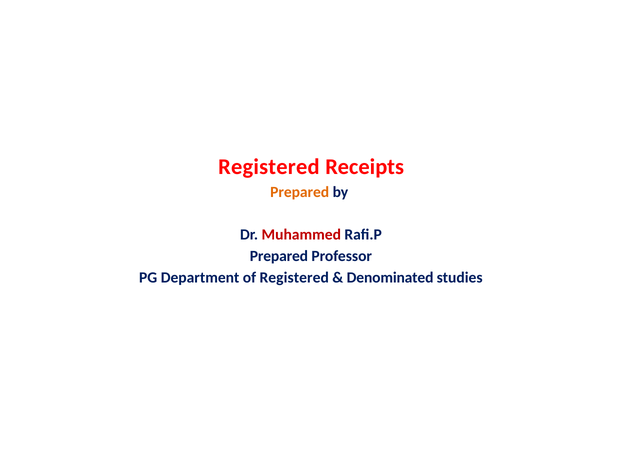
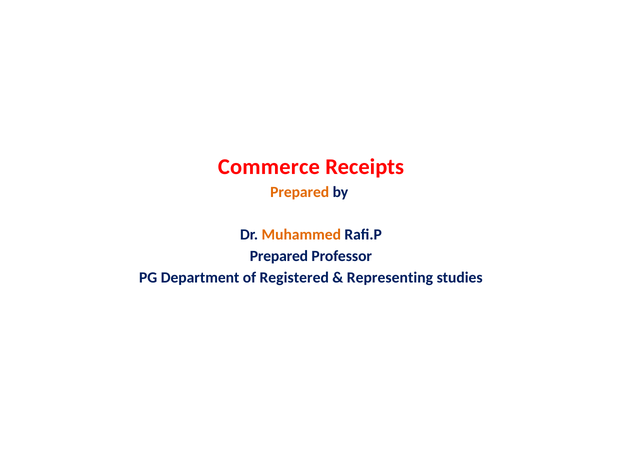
Registered: Registered -> Commerce (269, 167)
Muhammed colour: red -> orange (301, 235)
Denominated: Denominated -> Representing (390, 278)
